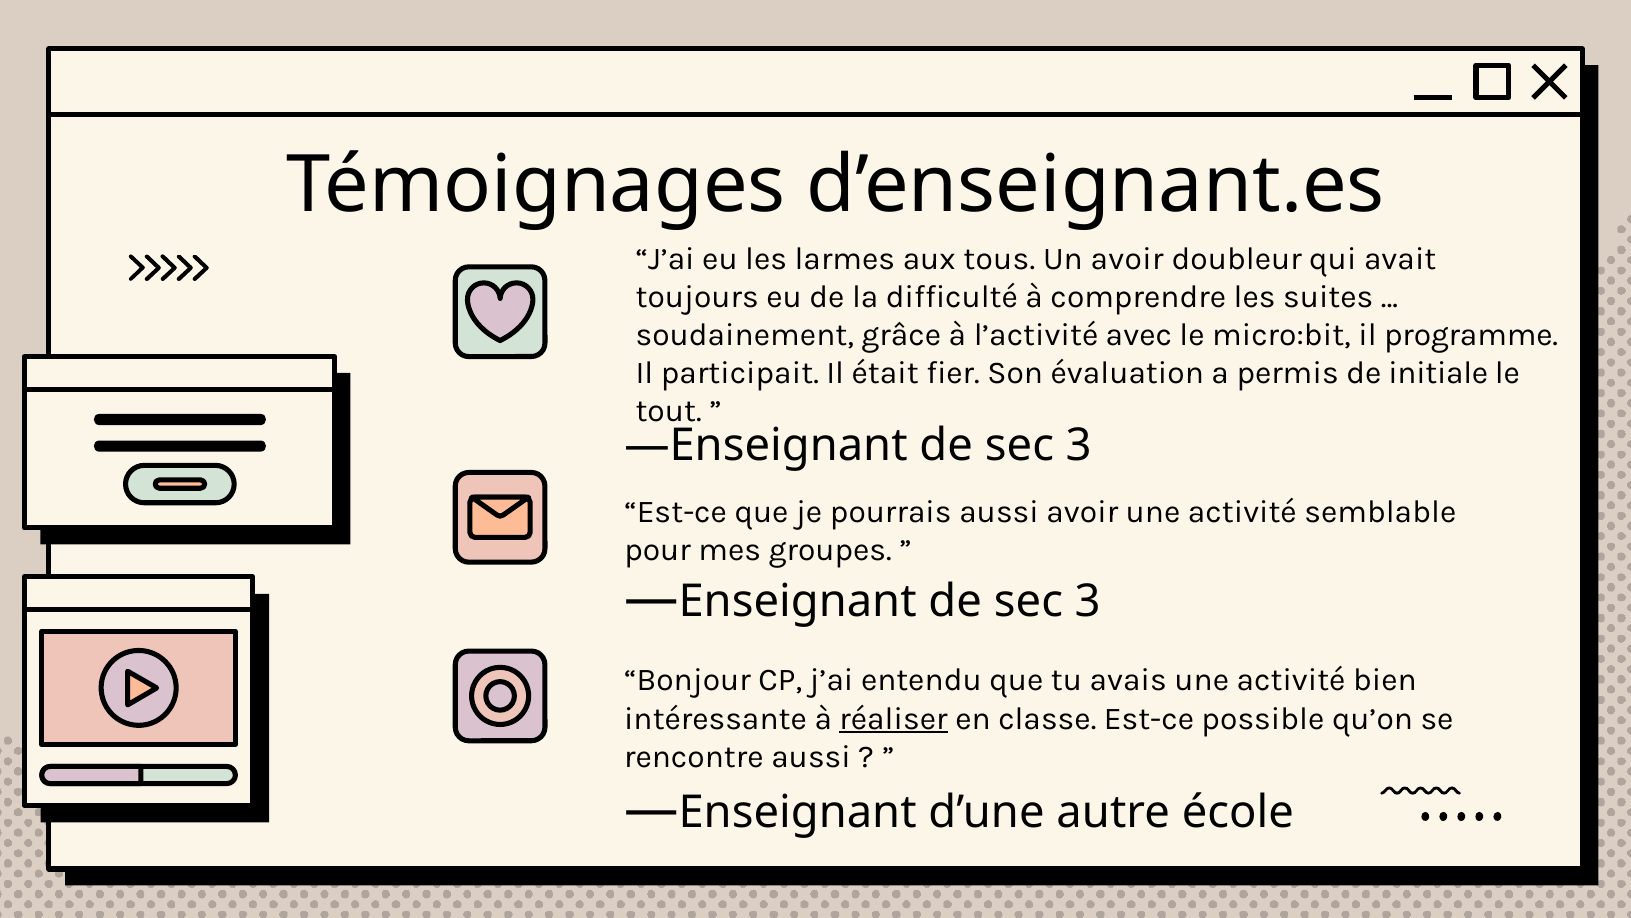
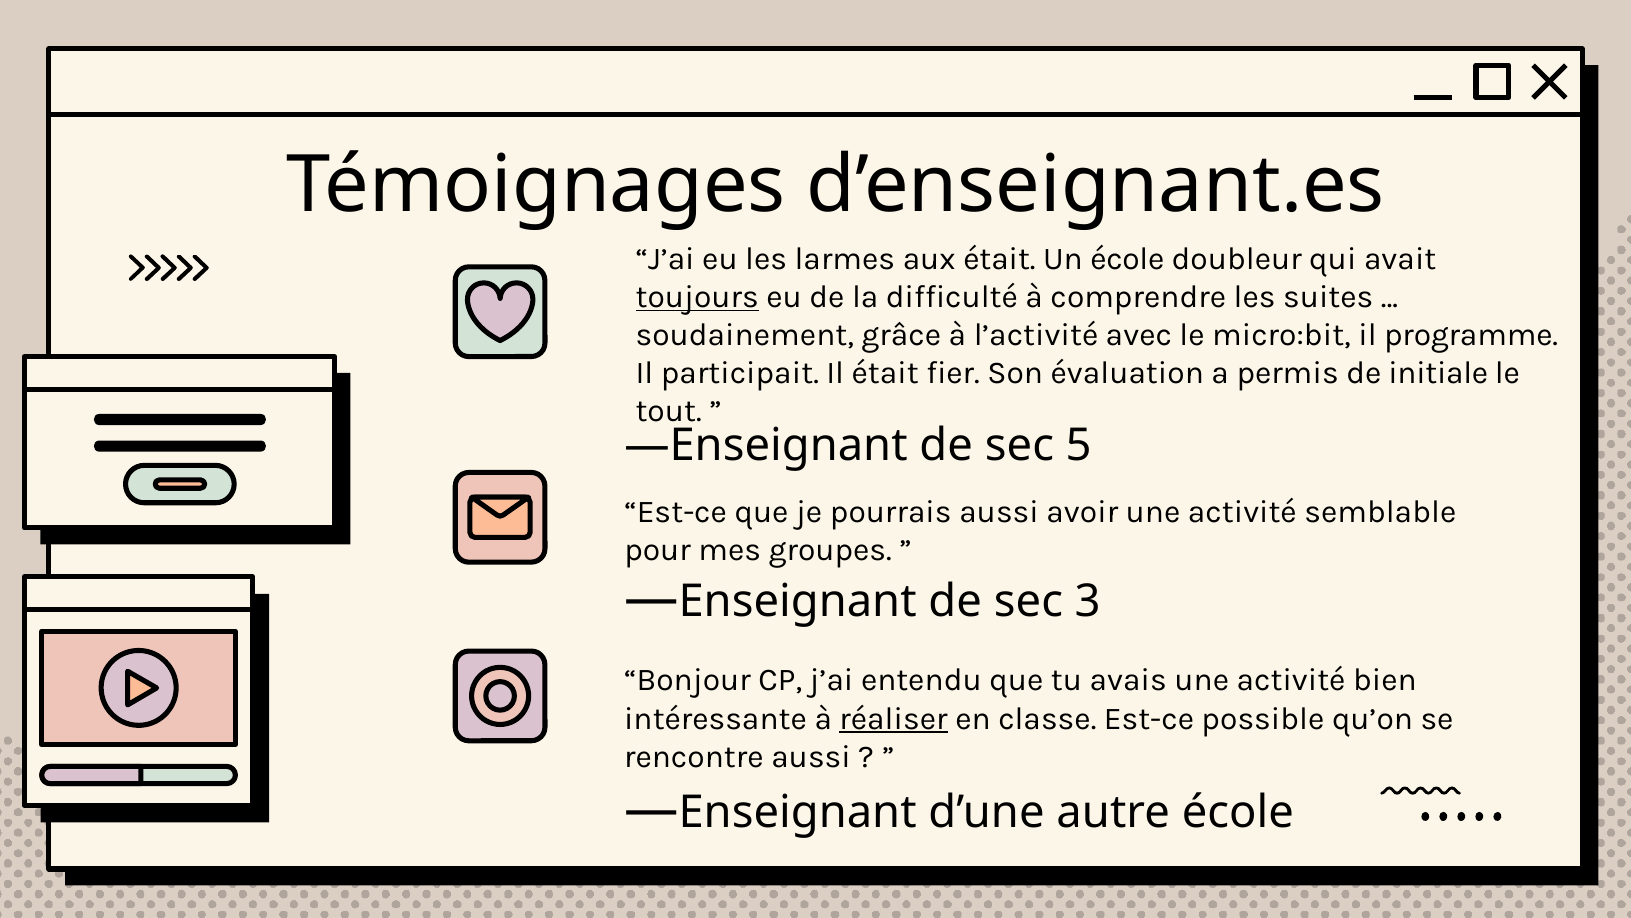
aux tous: tous -> était (999, 259)
Un avoir: avoir -> école (1127, 259)
toujours underline: none -> present (697, 297)
—Enseignant de sec 3: 3 -> 5 (1079, 445)
